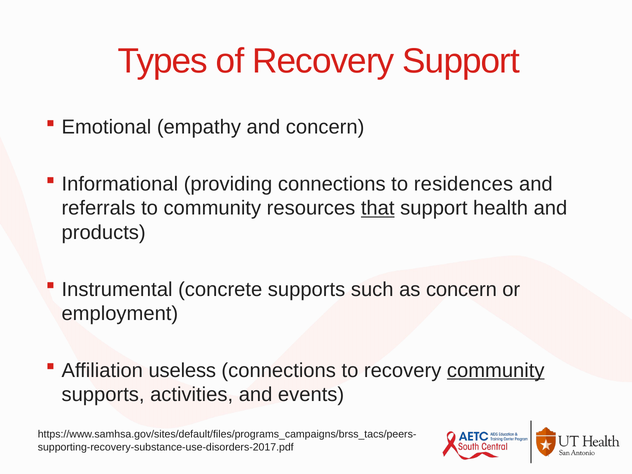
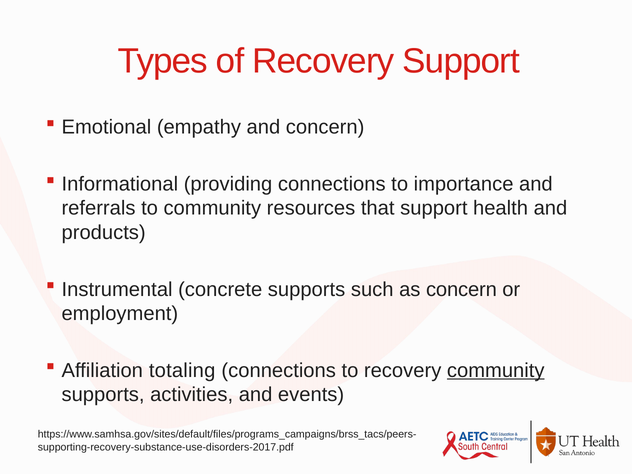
residences: residences -> importance (464, 184)
that underline: present -> none (378, 208)
useless: useless -> totaling (182, 370)
